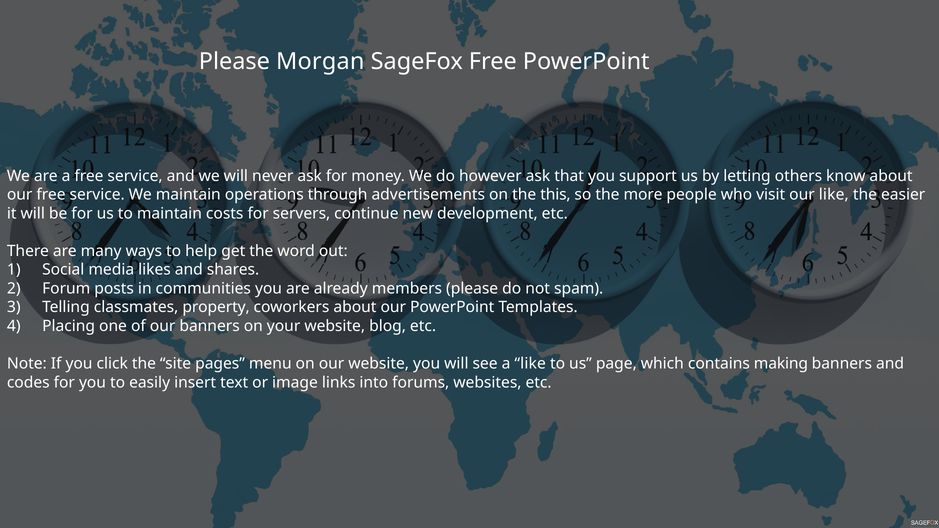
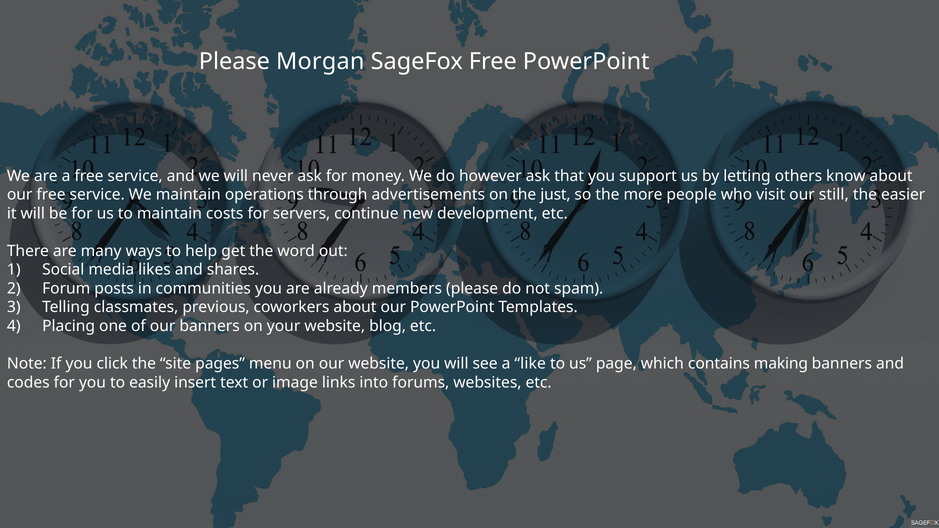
this: this -> just (555, 195)
our like: like -> still (834, 195)
property: property -> previous (216, 307)
